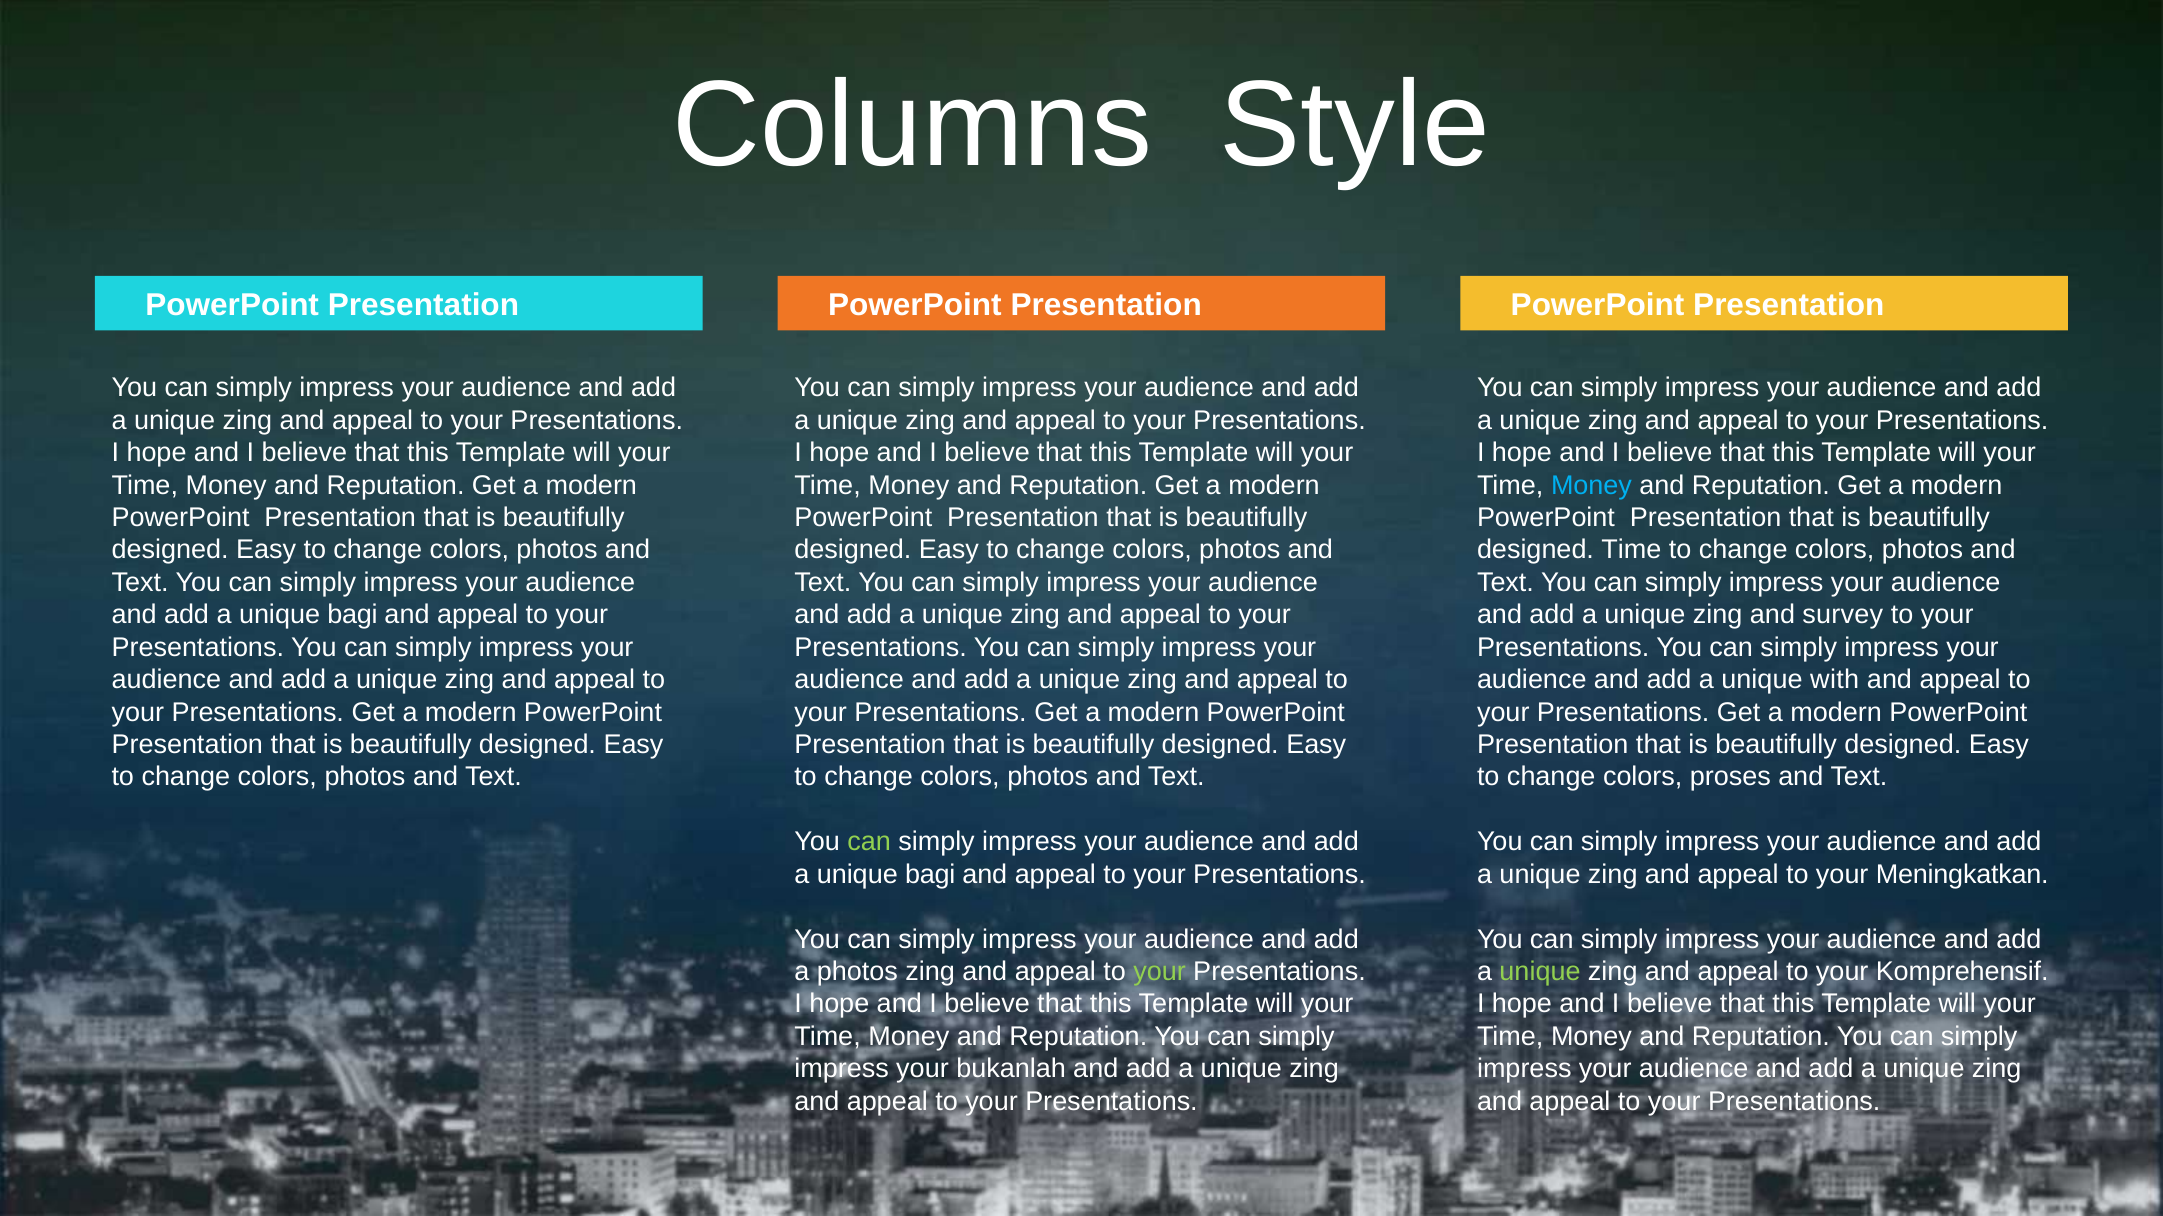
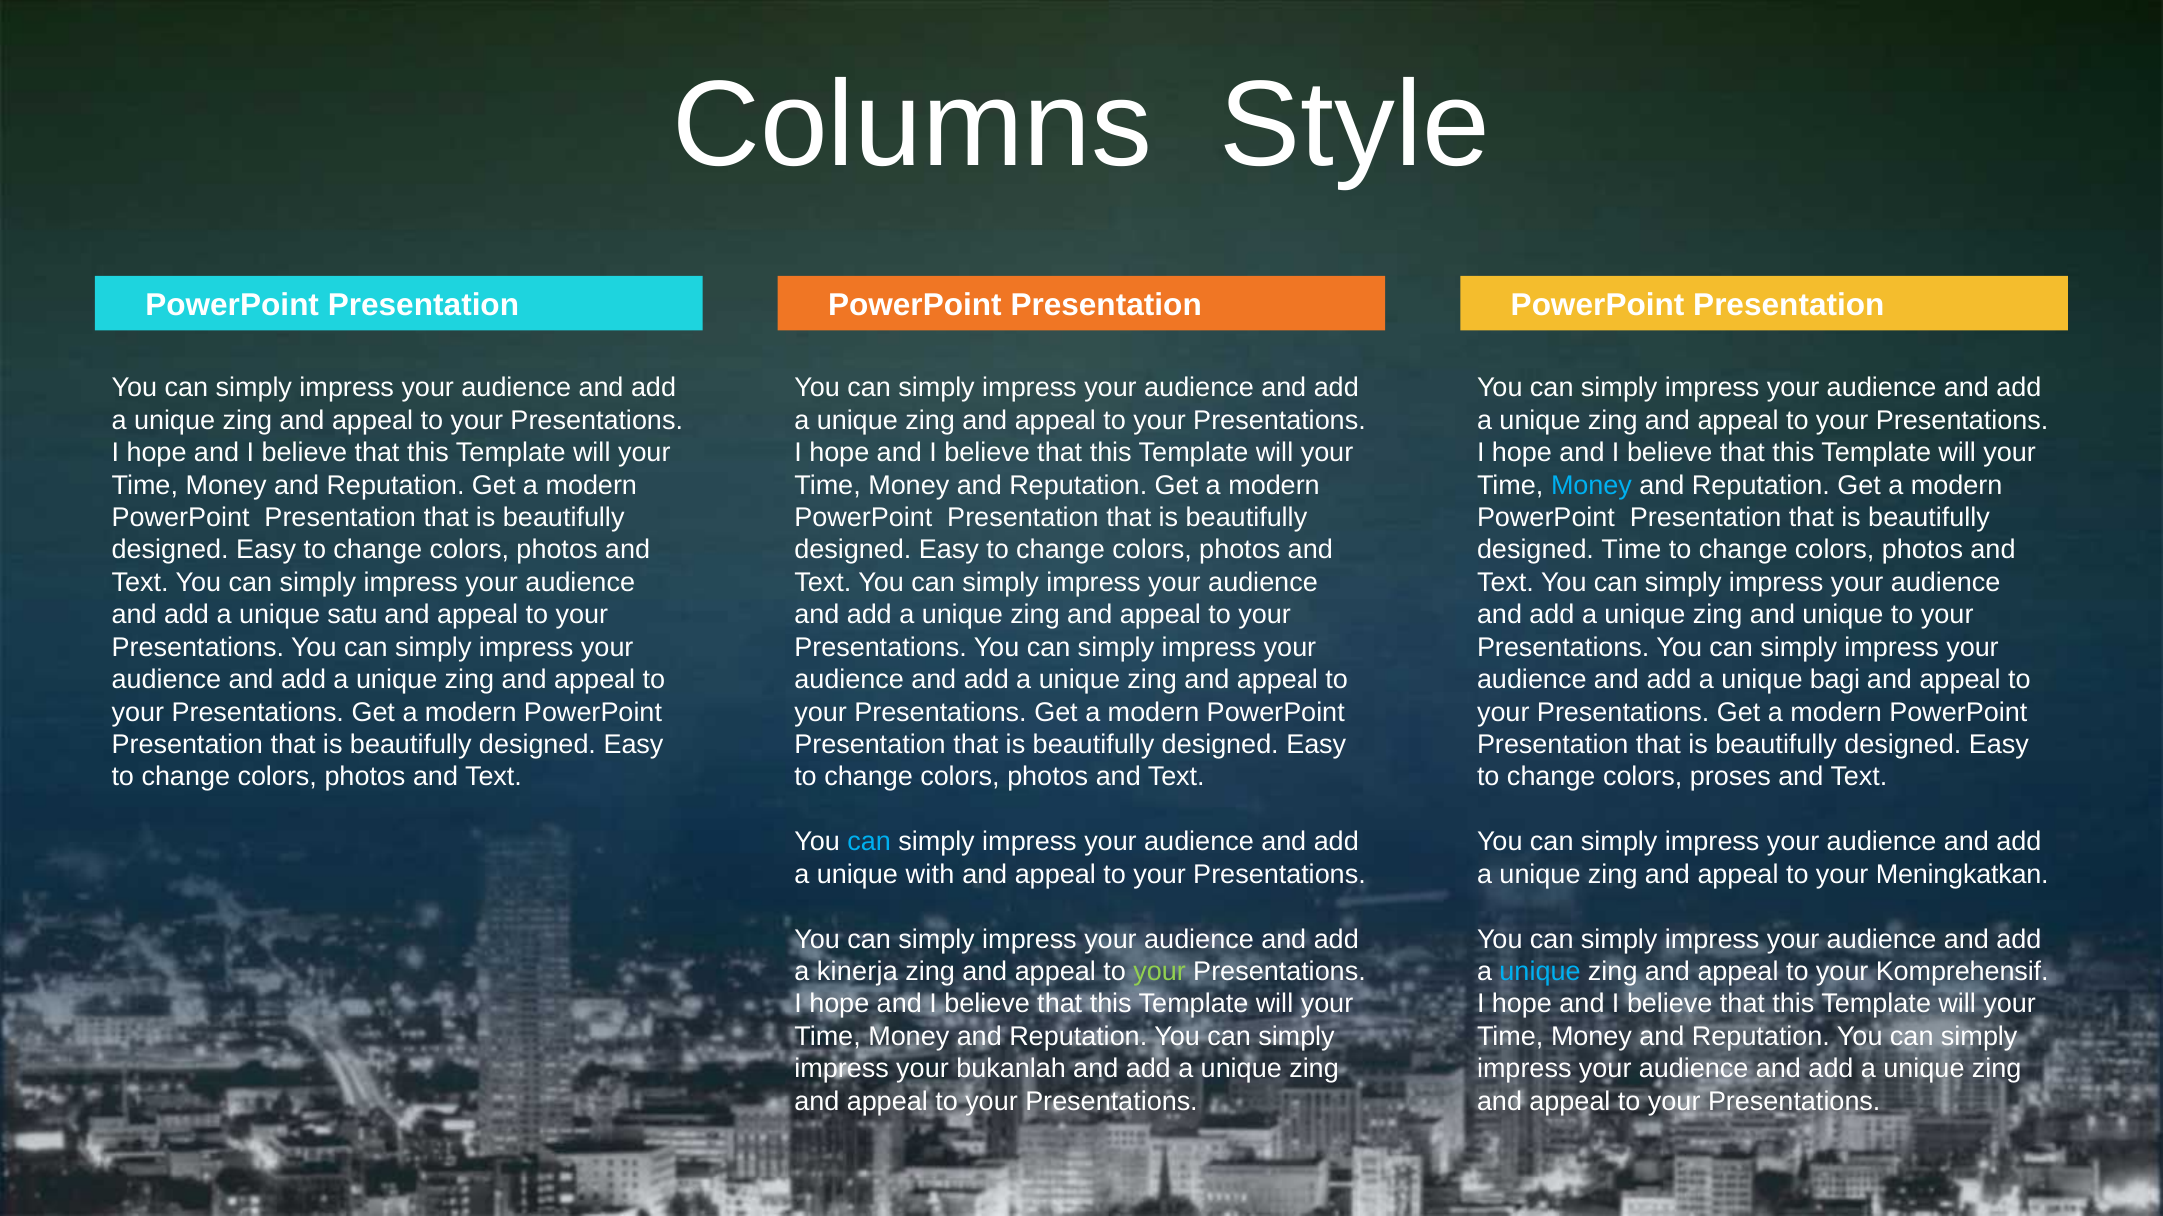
bagi: bagi -> satu (352, 615)
and survey: survey -> unique (1843, 615)
with: with -> bagi (1835, 680)
can colour: light green -> light blue (869, 842)
bagi: bagi -> with (930, 875)
a photos: photos -> kinerja (857, 972)
unique colour: light green -> light blue (1540, 972)
